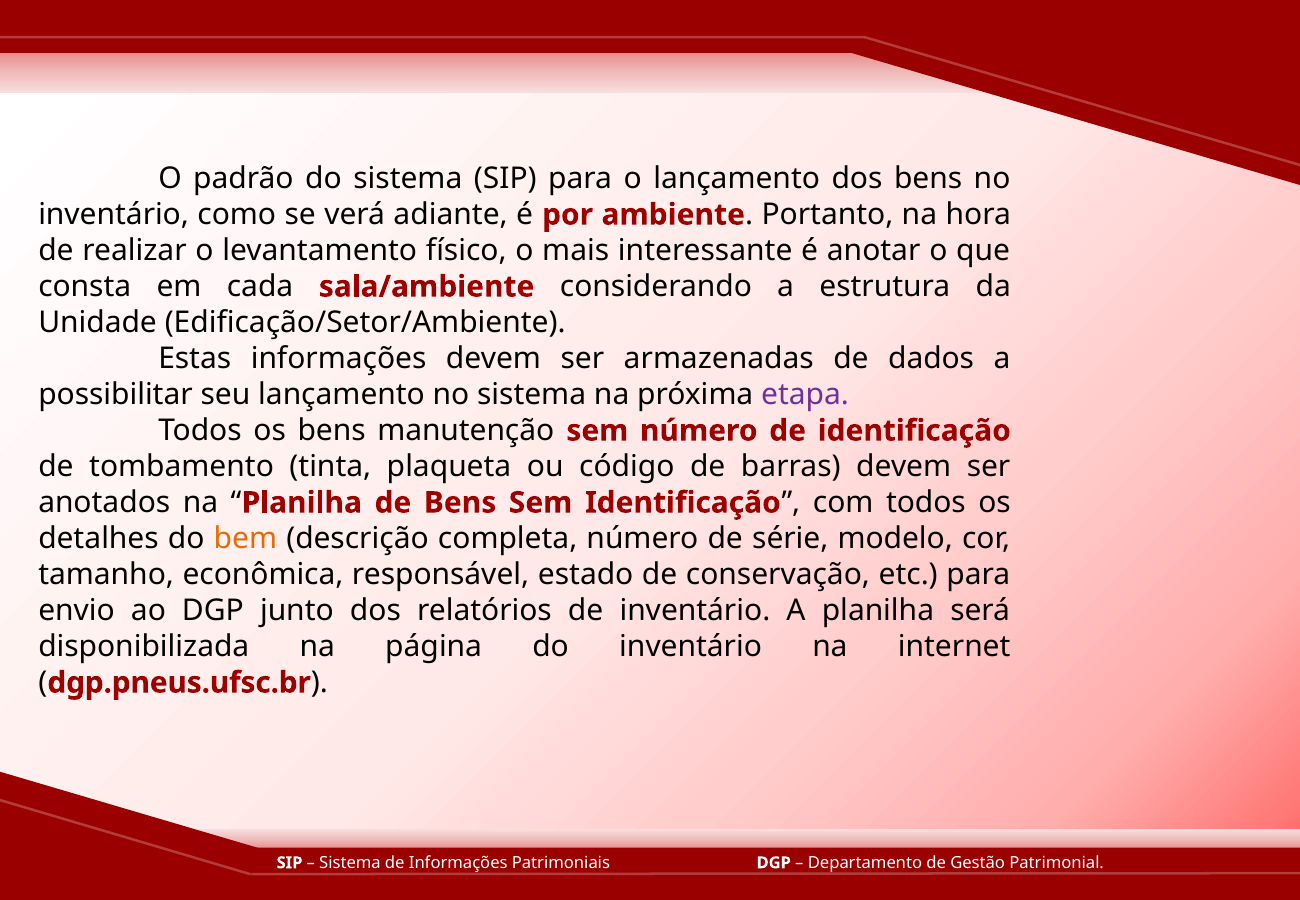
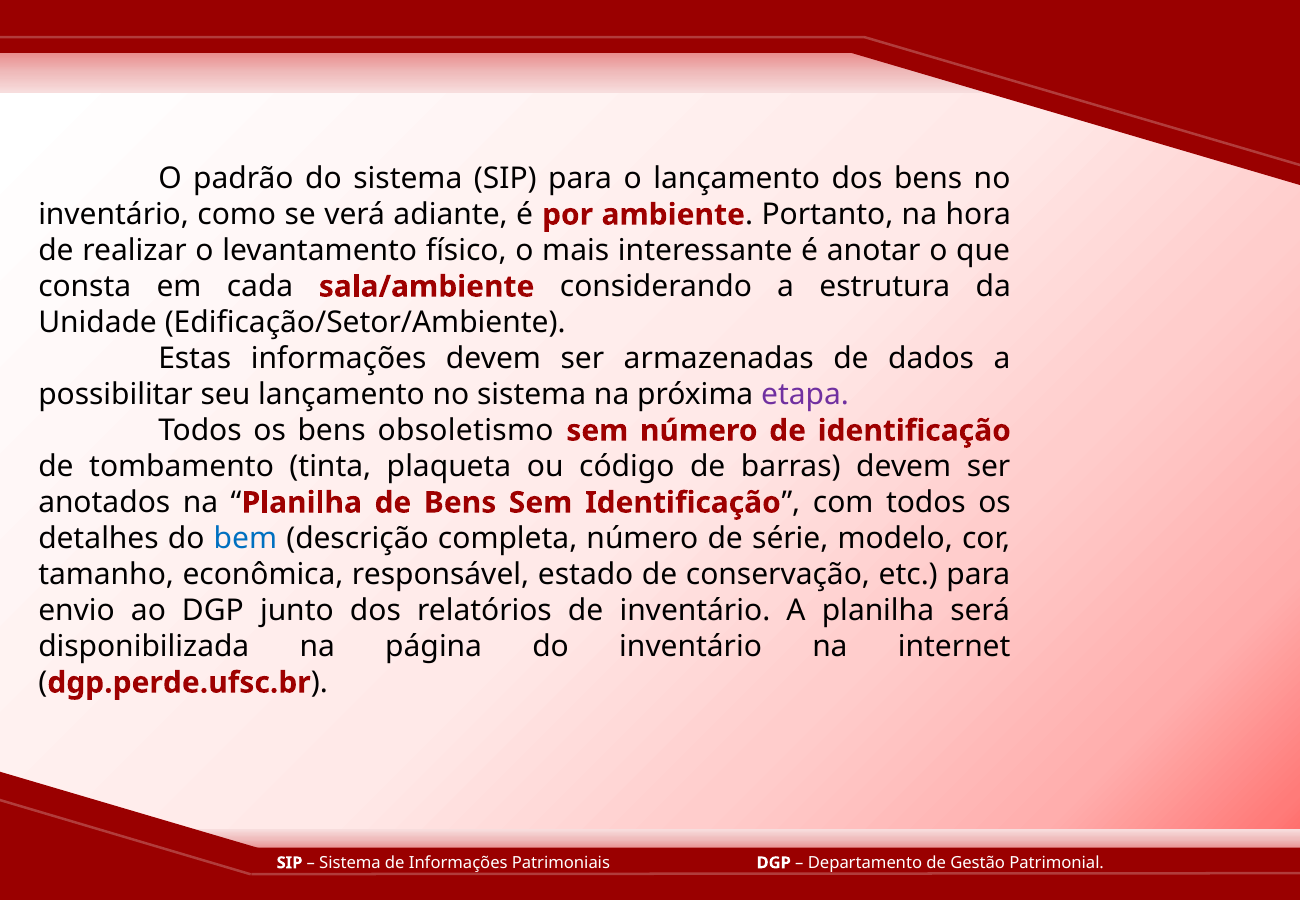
manutenção: manutenção -> obsoletismo (466, 431)
bem colour: orange -> blue (245, 539)
dgp.pneus.ufsc.br: dgp.pneus.ufsc.br -> dgp.perde.ufsc.br (179, 683)
